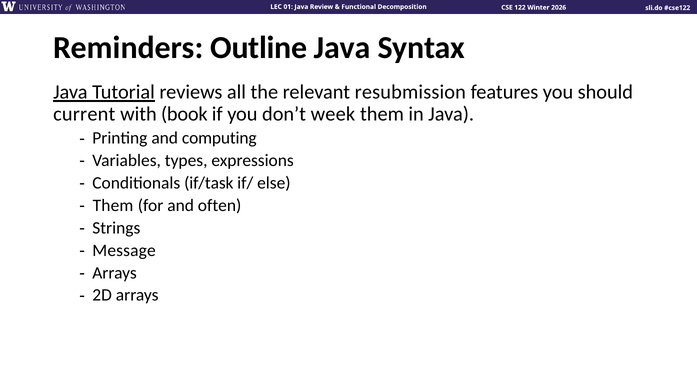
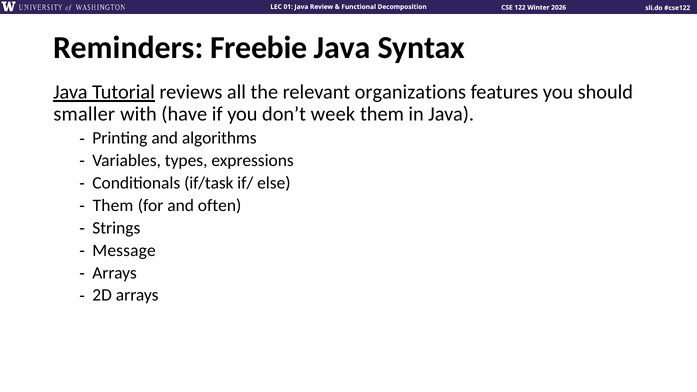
Outline: Outline -> Freebie (259, 48)
resubmission: resubmission -> organizations (410, 92)
current: current -> smaller (84, 114)
book: book -> have (184, 114)
computing: computing -> algorithms (219, 138)
